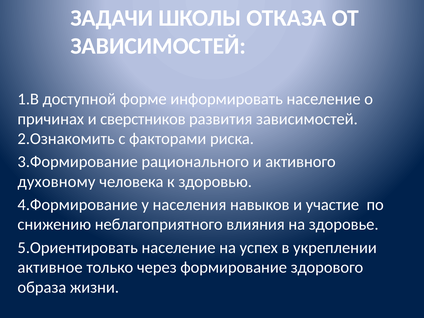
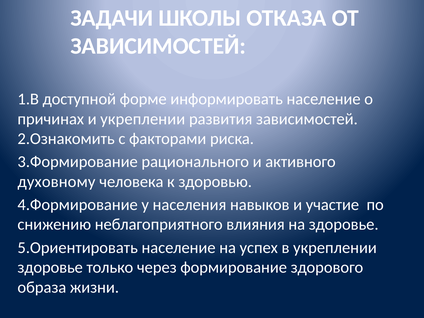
и сверстников: сверстников -> укреплении (143, 119)
активное: активное -> здоровье (50, 267)
